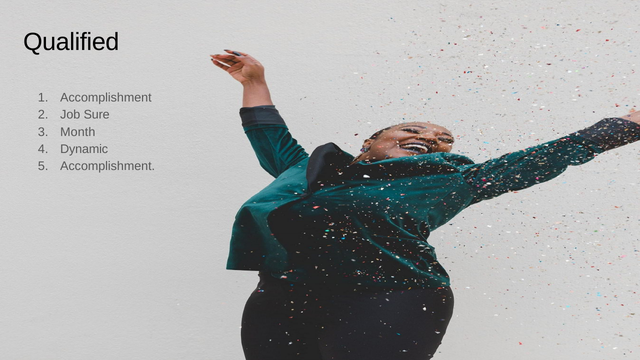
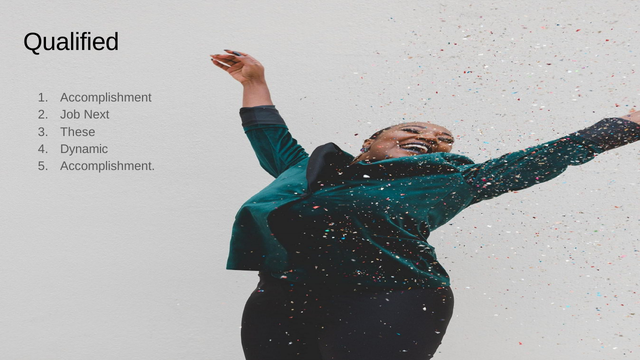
Sure: Sure -> Next (97, 115)
Month: Month -> These (78, 132)
